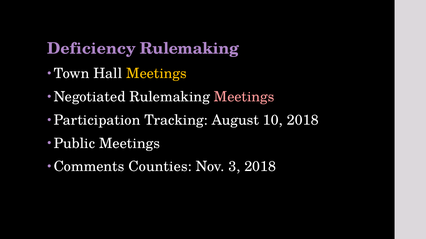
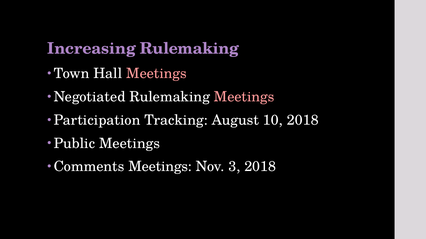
Deficiency: Deficiency -> Increasing (92, 49)
Meetings colour: yellow -> pink (157, 74)
Comments Counties: Counties -> Meetings (160, 167)
